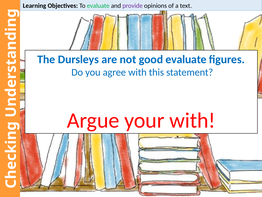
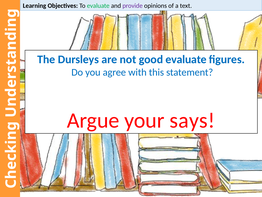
your with: with -> says (192, 120)
